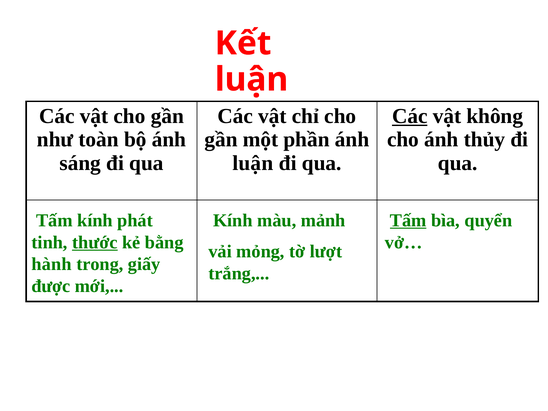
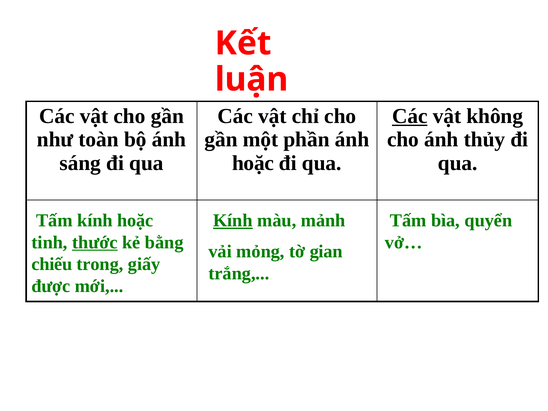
luận: luận -> hoặc (253, 163)
kính phát: phát -> hoặc (135, 220)
Kính underline: none -> present (233, 220)
Tấm underline: present -> none (408, 220)
lượt: lượt -> gian (326, 251)
hành: hành -> chiếu (52, 264)
